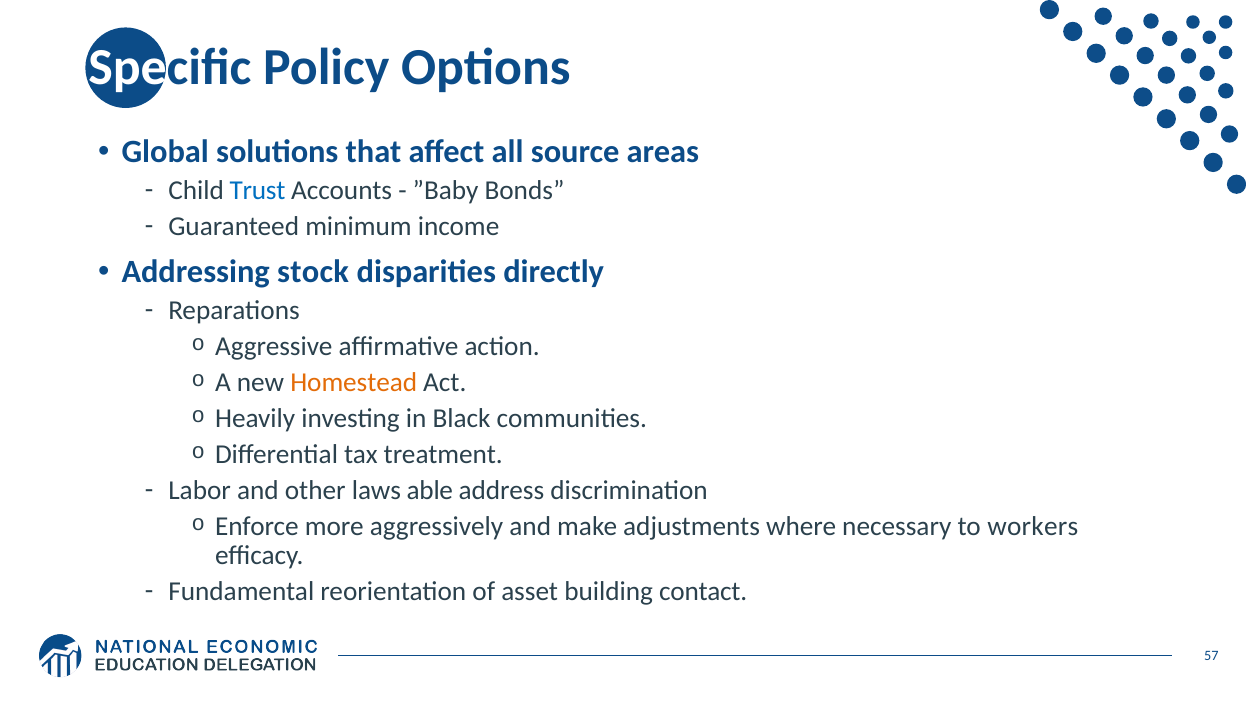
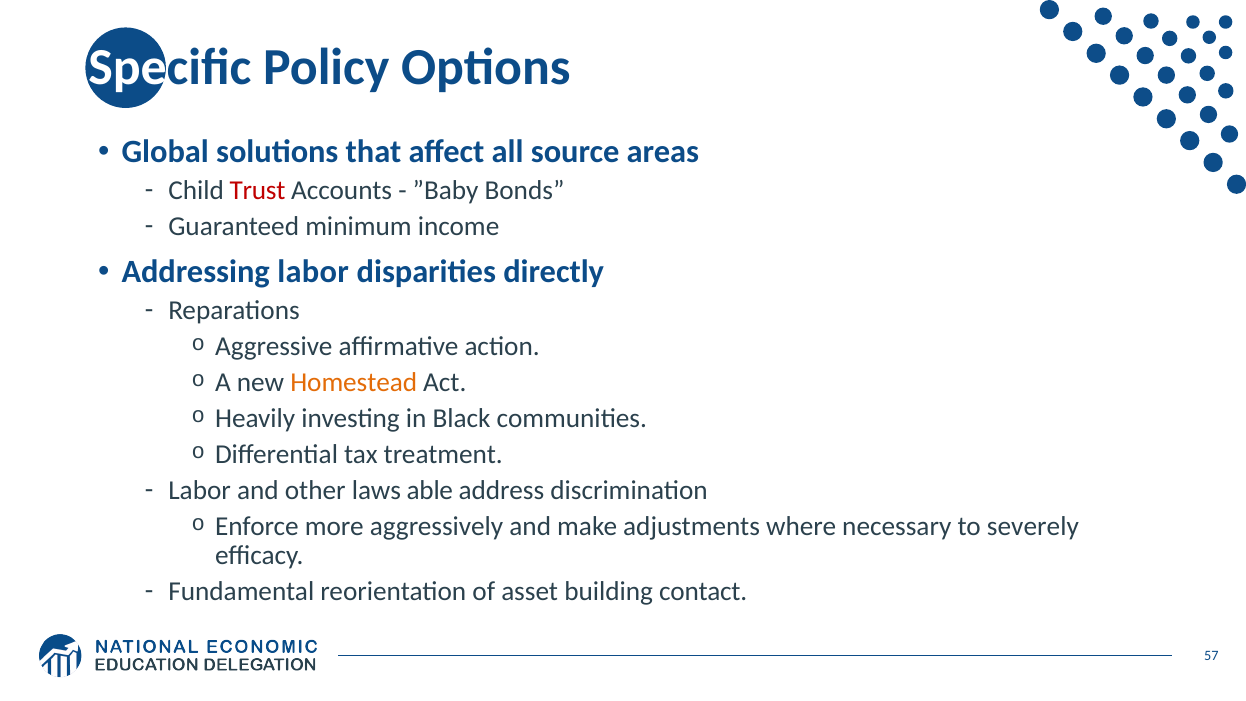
Trust colour: blue -> red (258, 191)
Addressing stock: stock -> labor (313, 272)
workers: workers -> severely (1033, 526)
